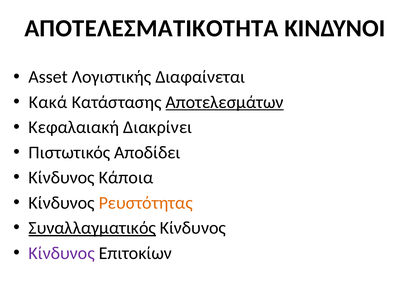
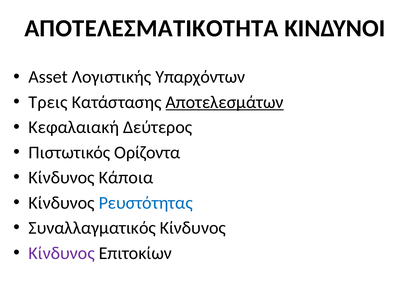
Διαφαίνεται: Διαφαίνεται -> Υπαρχόντων (200, 77)
Κακά: Κακά -> Τρεις (48, 102)
Διακρίνει: Διακρίνει -> Δεύτερος (158, 127)
Αποδίδει: Αποδίδει -> Ορίζοντα (147, 153)
Ρευστότητας colour: orange -> blue (146, 203)
Συναλλαγματικός underline: present -> none (92, 228)
